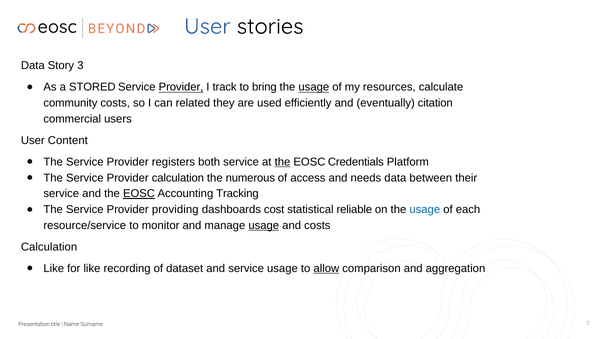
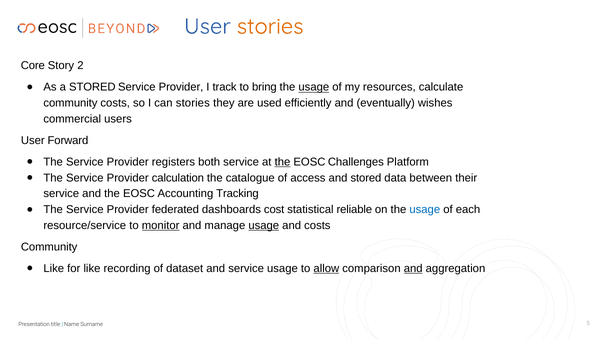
stories colour: black -> orange (270, 26)
Data: Data -> Core (33, 66)
3: 3 -> 2 (80, 66)
Provider underline: present -> none (181, 87)
can related: related -> stories (193, 103)
citation: citation -> wishes (435, 103)
Content: Content -> Forward (68, 140)
Credentials: Credentials -> Challenges (356, 162)
numerous: numerous -> catalogue (250, 178)
and needs: needs -> stored (366, 178)
EOSC underline: present -> none (139, 193)
providing: providing -> federated (175, 209)
monitor underline: none -> present (161, 225)
Calculation: Calculation -> Community (49, 247)
and underline: none -> present (413, 268)
